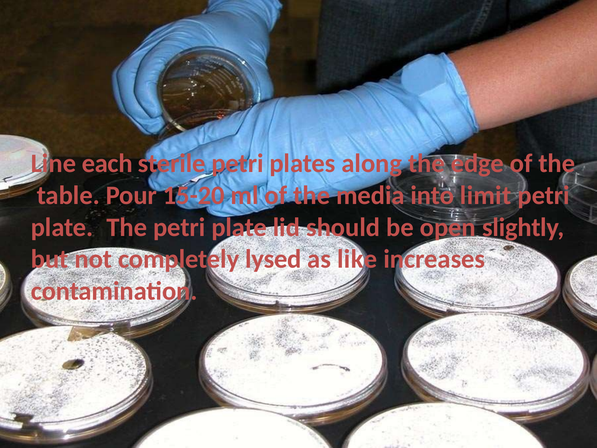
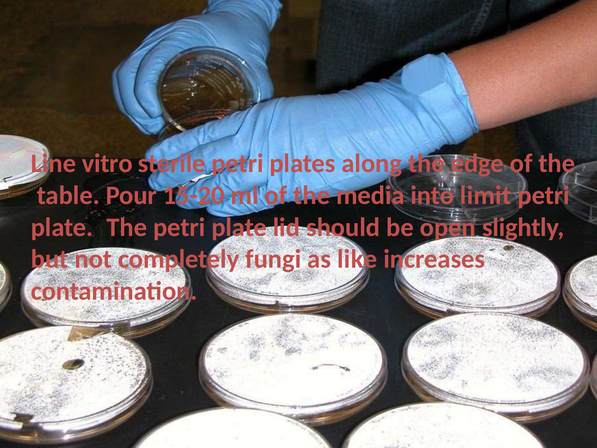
each: each -> vitro (107, 163)
lysed: lysed -> fungi (273, 259)
